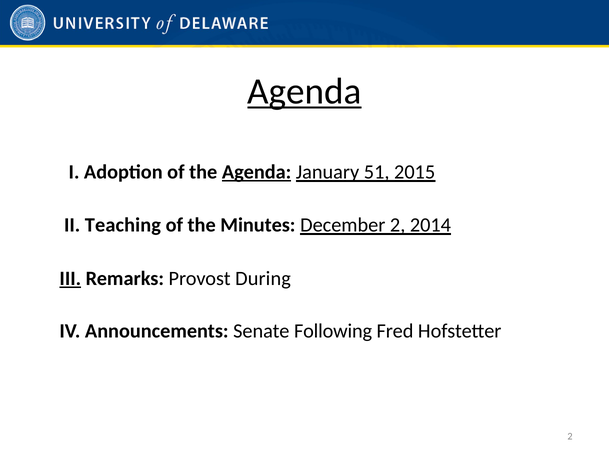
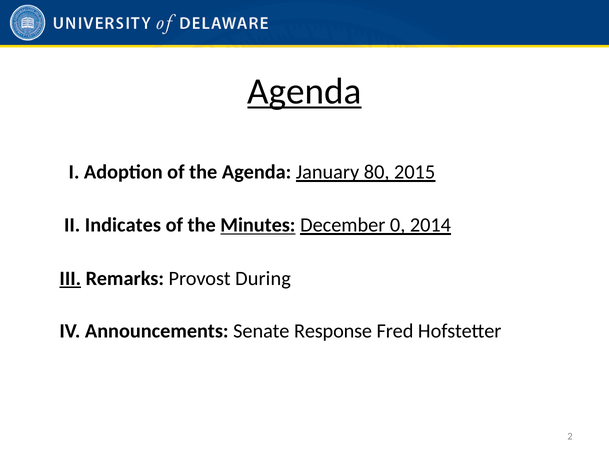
Agenda underline: present -> none (257, 172)
51: 51 -> 80 (377, 172)
Teaching: Teaching -> Indicates (123, 225)
Minutes underline: none -> present (258, 225)
December 2: 2 -> 0 (398, 225)
Following: Following -> Response (333, 331)
